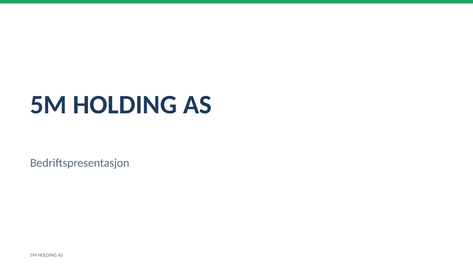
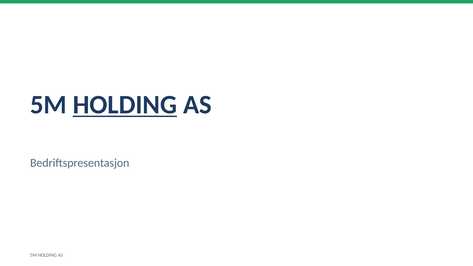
HOLDING underline: none -> present (125, 105)
